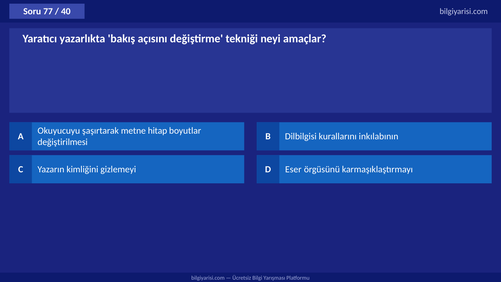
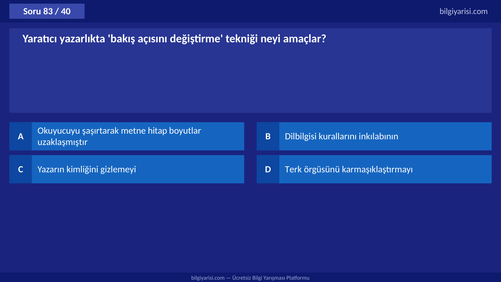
77: 77 -> 83 (48, 11)
değiştirilmesi: değiştirilmesi -> uzaklaşmıştır (63, 142)
Eser: Eser -> Terk (293, 169)
